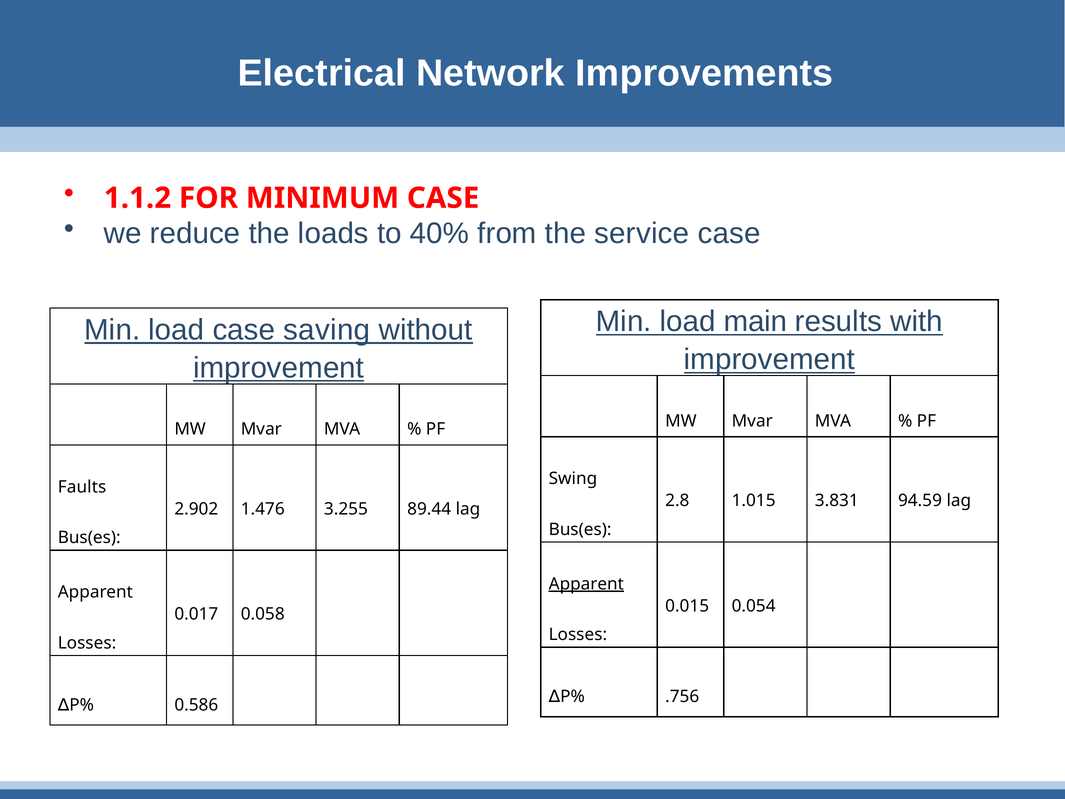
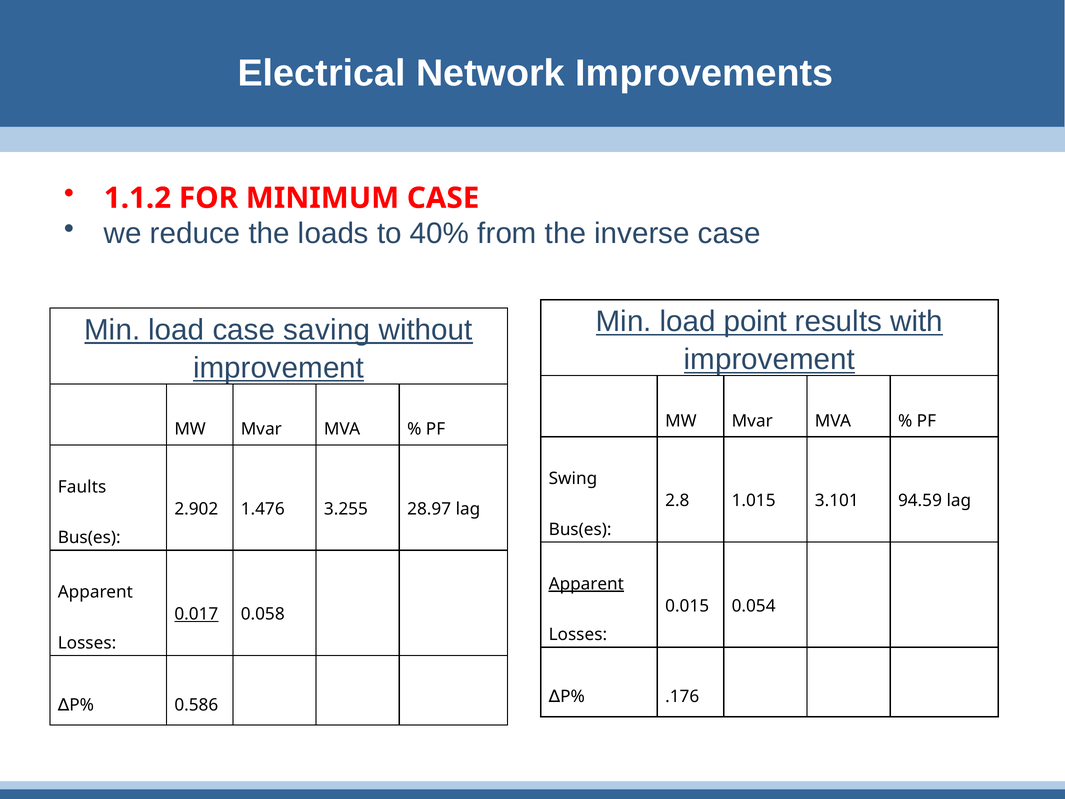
service: service -> inverse (642, 234)
main: main -> point (755, 322)
3.831: 3.831 -> 3.101 (837, 501)
89.44: 89.44 -> 28.97 (429, 509)
0.017 underline: none -> present (196, 614)
.756: .756 -> .176 (682, 696)
